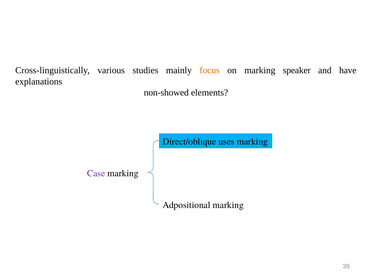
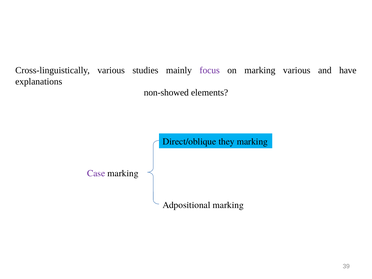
focus colour: orange -> purple (210, 70)
marking speaker: speaker -> various (297, 70)
uses: uses -> they (227, 141)
